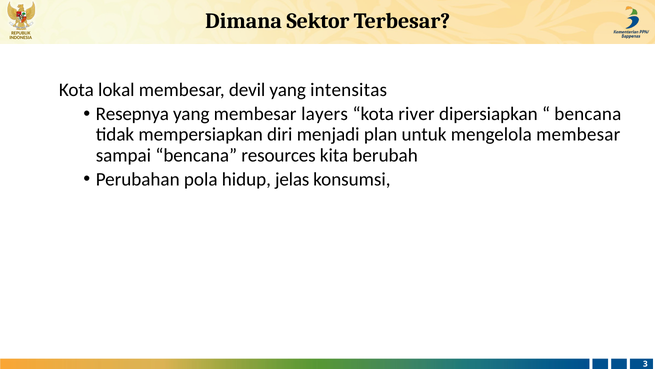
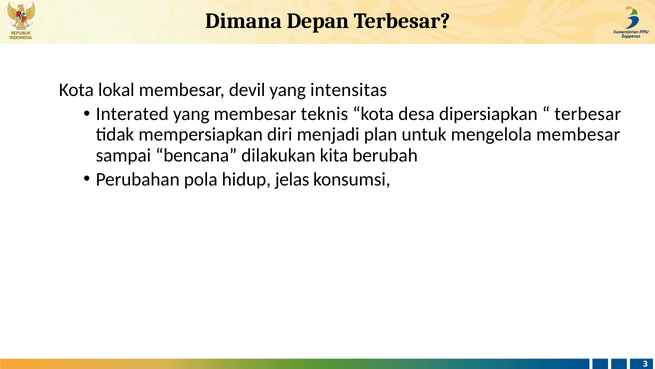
Sektor: Sektor -> Depan (318, 21)
Resepnya: Resepnya -> Interated (132, 114)
layers: layers -> teknis (325, 114)
river: river -> desa (416, 114)
bencana: bencana -> terbesar (588, 114)
resources: resources -> dilakukan (278, 155)
